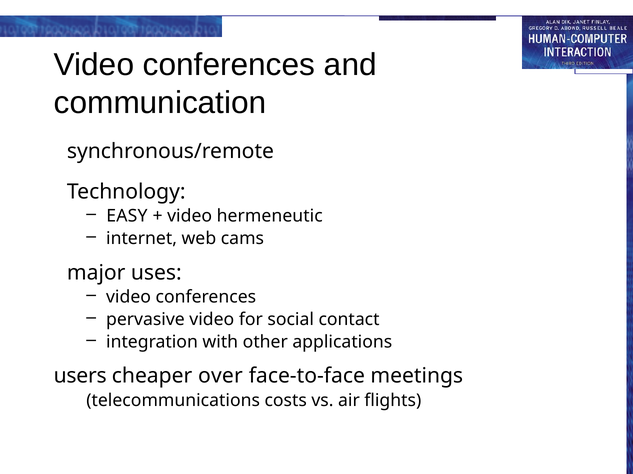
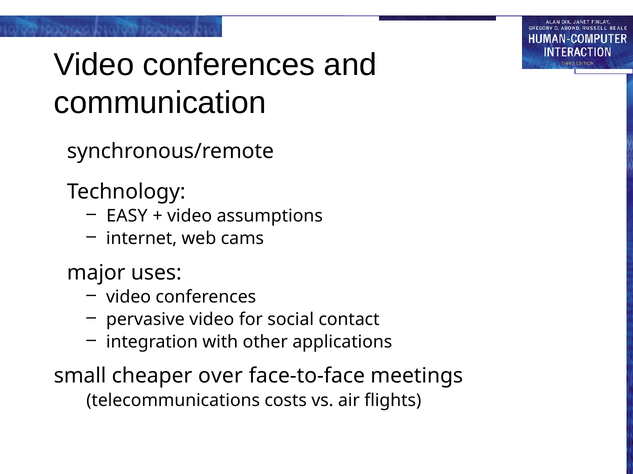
hermeneutic: hermeneutic -> assumptions (270, 216)
users: users -> small (80, 377)
